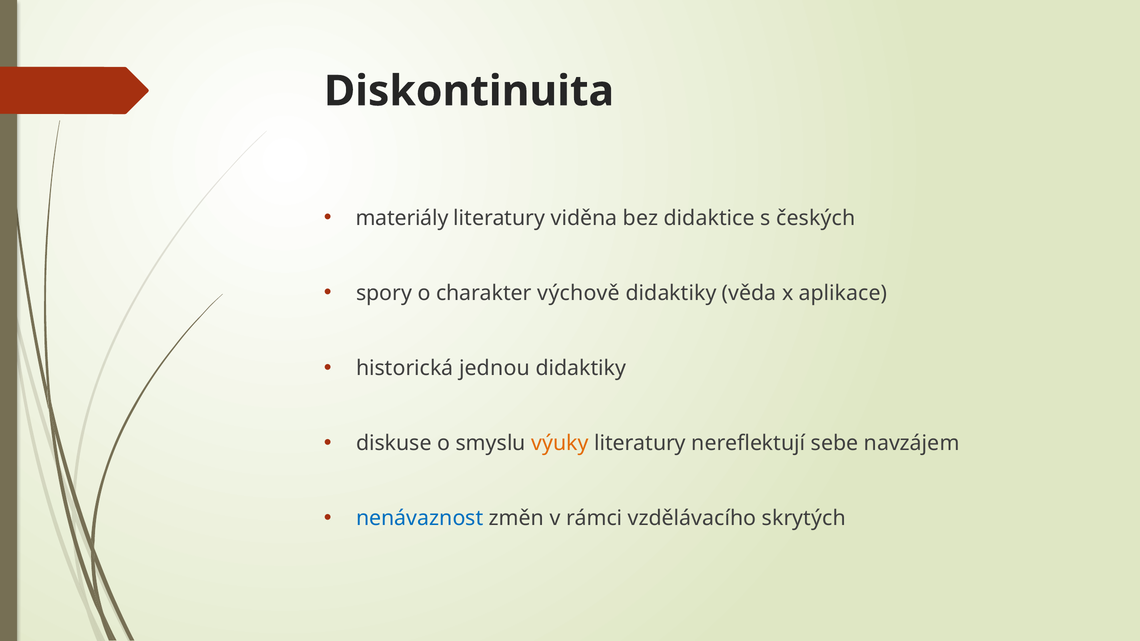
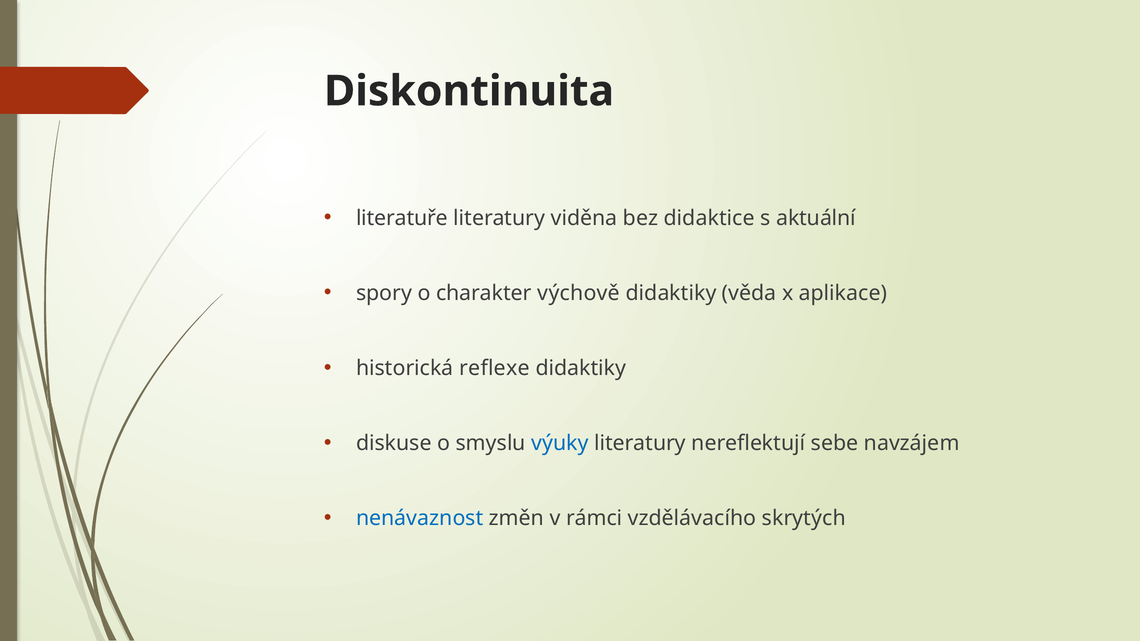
materiály: materiály -> literatuře (402, 218)
českých: českých -> aktuální (816, 218)
jednou: jednou -> reflexe (494, 368)
výuky colour: orange -> blue (560, 443)
